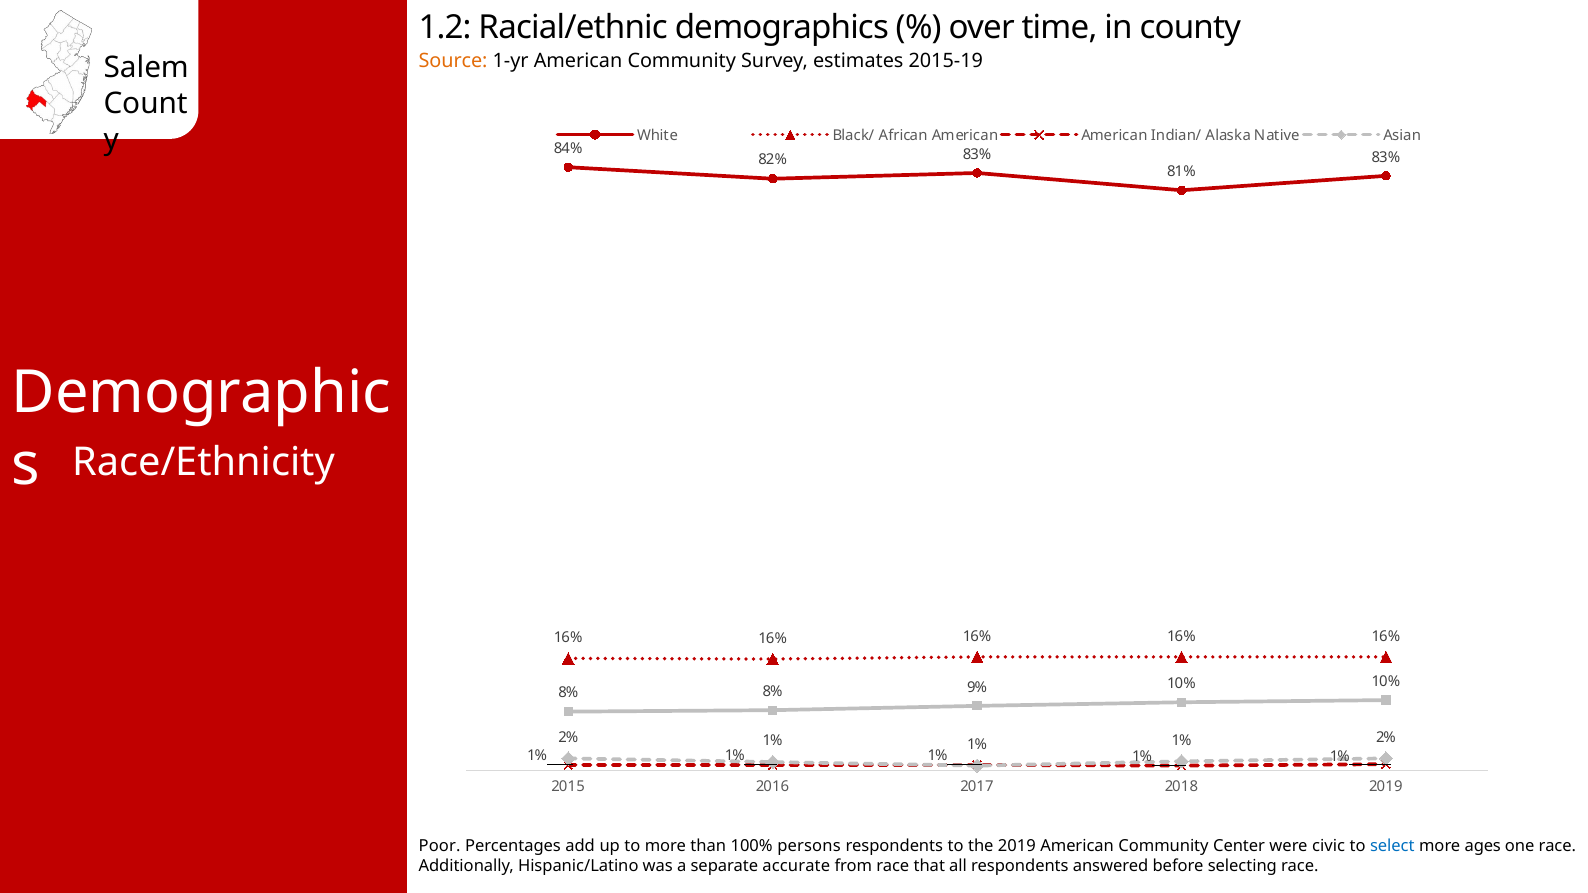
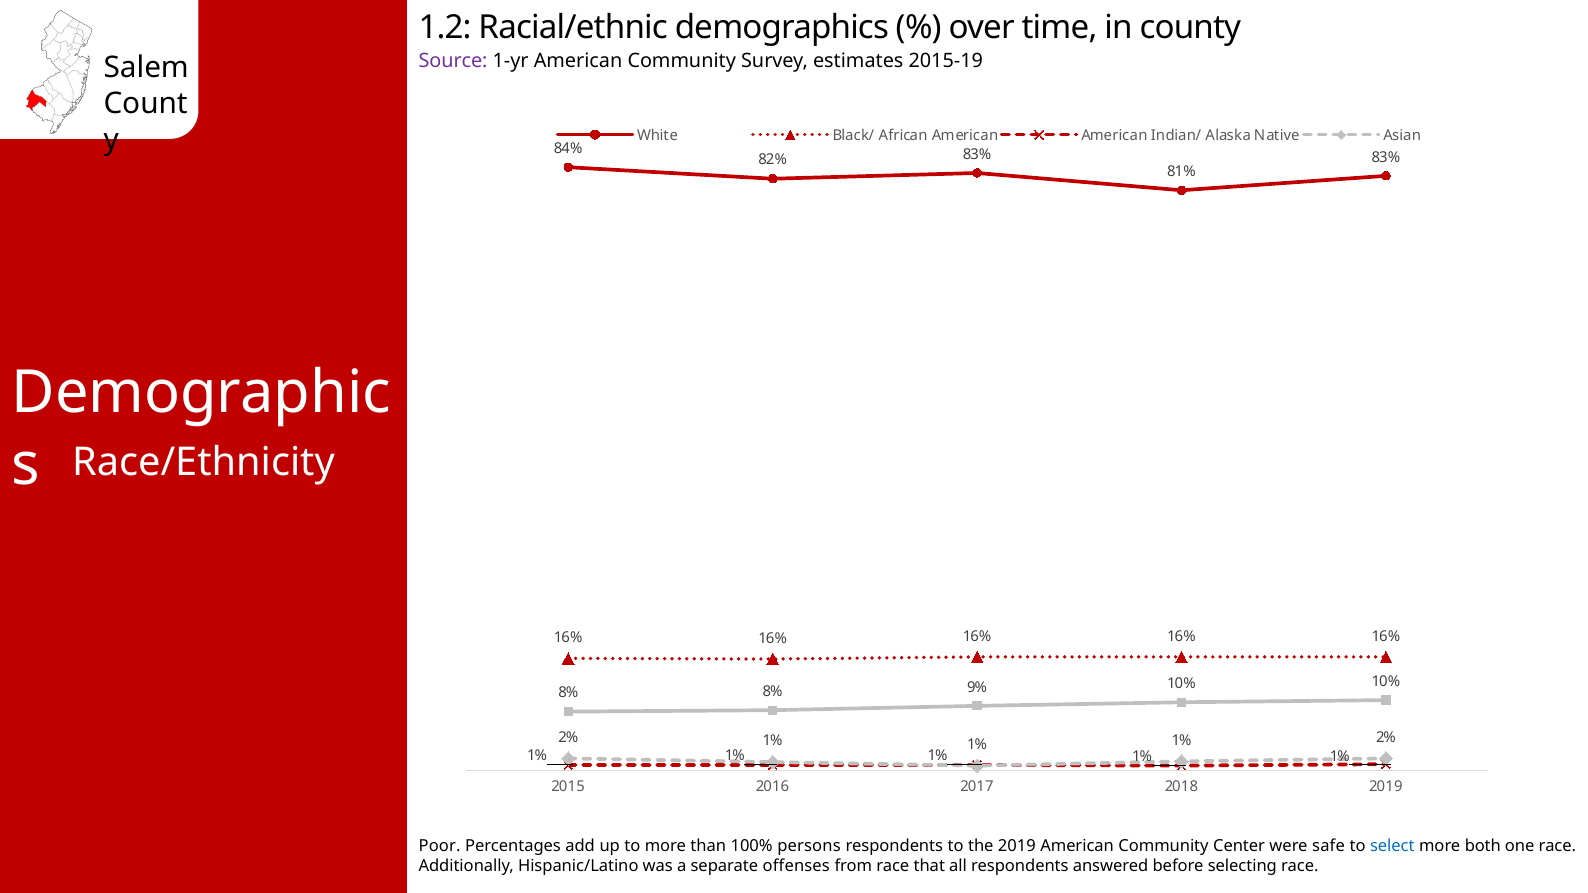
Source colour: orange -> purple (453, 61)
civic: civic -> safe (1329, 846)
ages: ages -> both (1483, 846)
accurate: accurate -> offenses (796, 866)
